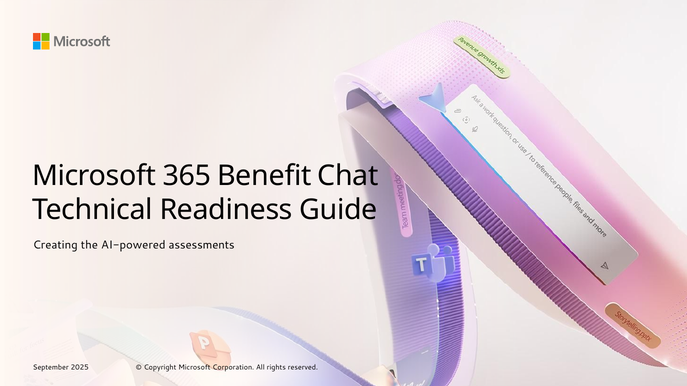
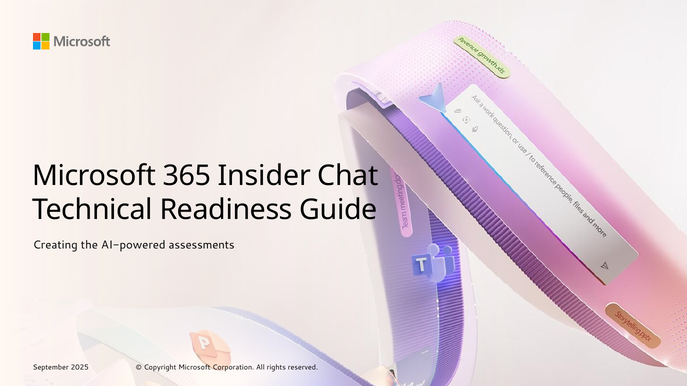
Benefit: Benefit -> Insider (264, 176)
